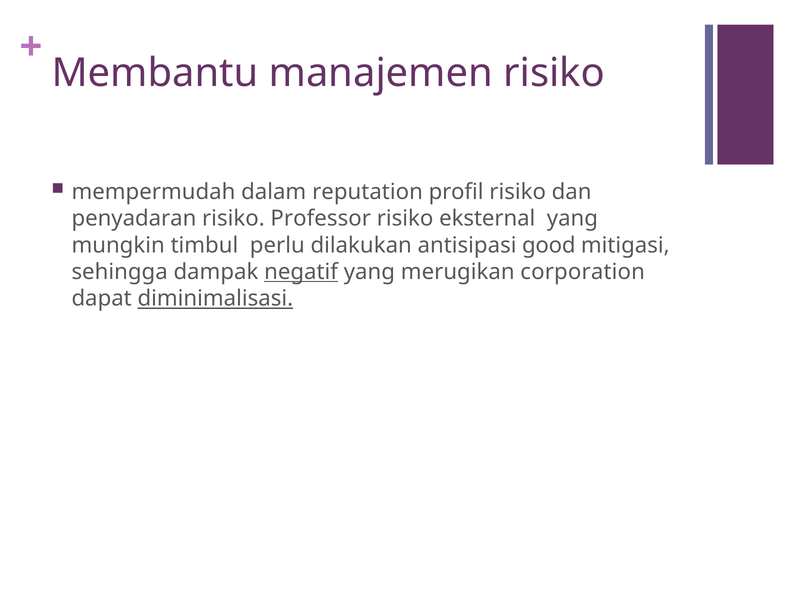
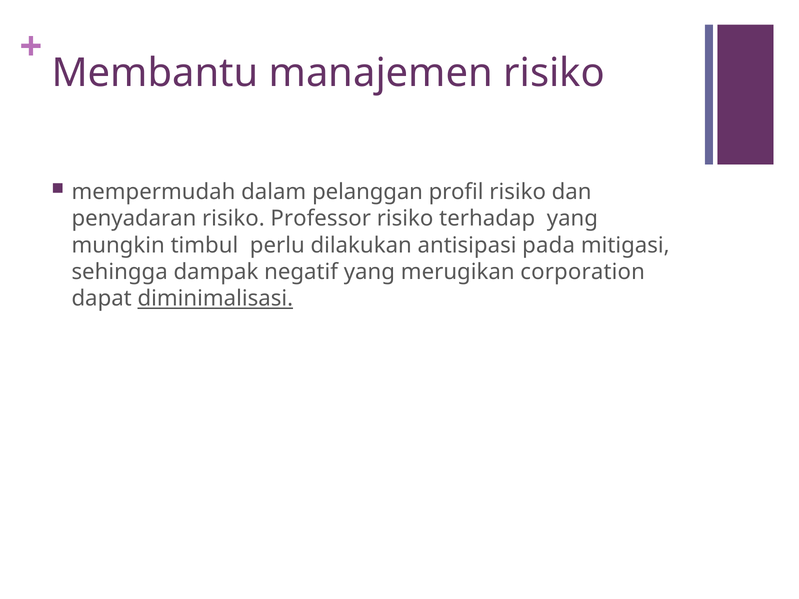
reputation: reputation -> pelanggan (368, 192)
eksternal: eksternal -> terhadap (487, 219)
good: good -> pada (549, 245)
negatif underline: present -> none (301, 272)
